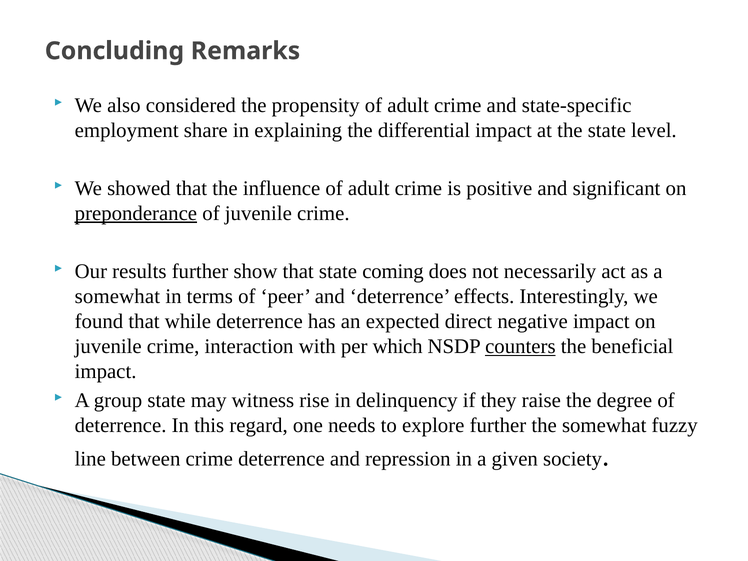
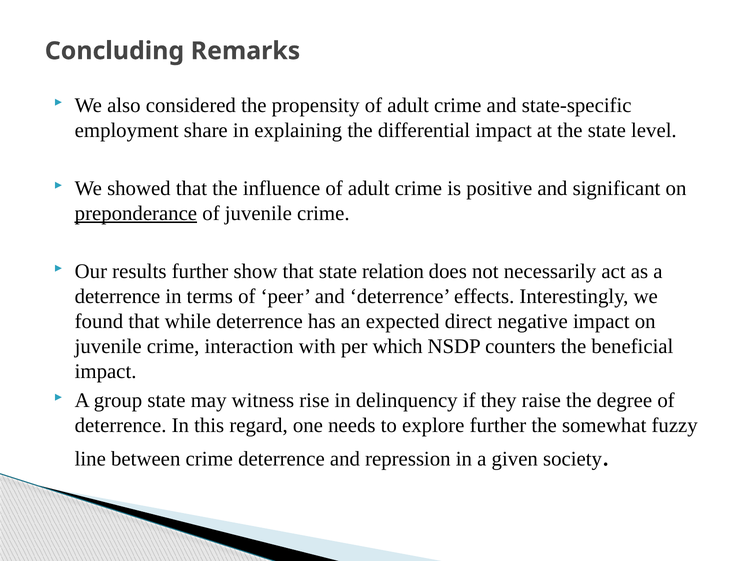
coming: coming -> relation (393, 272)
somewhat: somewhat -> deterrence (118, 297)
counters underline: present -> none (520, 346)
